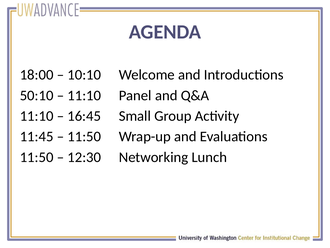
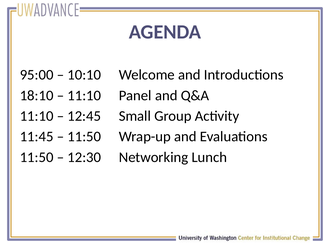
18:00: 18:00 -> 95:00 (37, 75)
50:10: 50:10 -> 18:10 (37, 95)
16:45: 16:45 -> 12:45 (84, 116)
